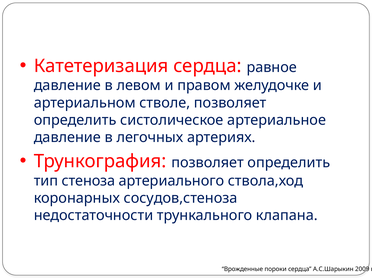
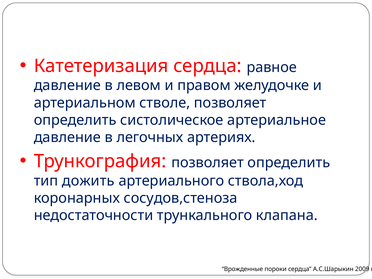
стеноза: стеноза -> дожить (88, 181)
